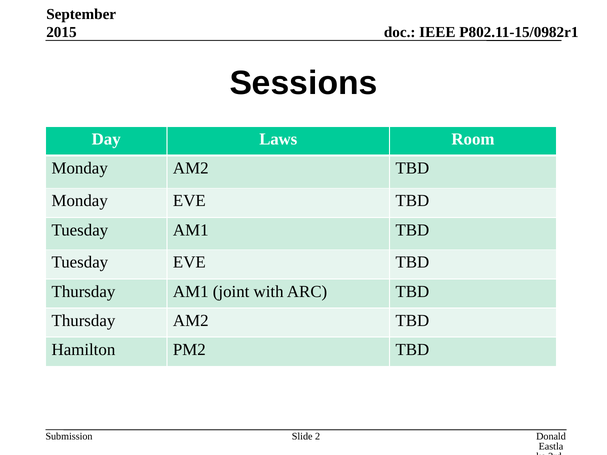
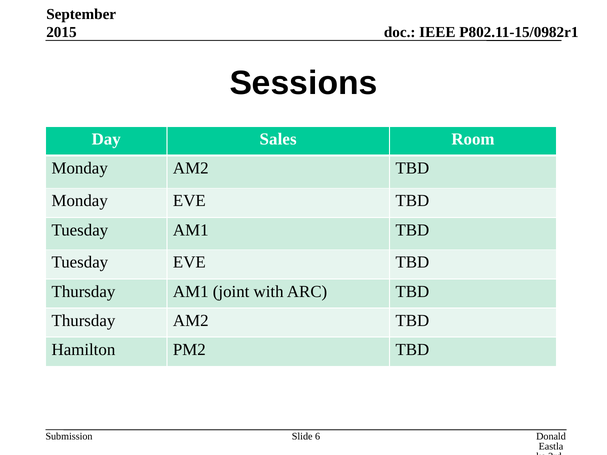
Laws: Laws -> Sales (278, 139)
2: 2 -> 6 (318, 437)
